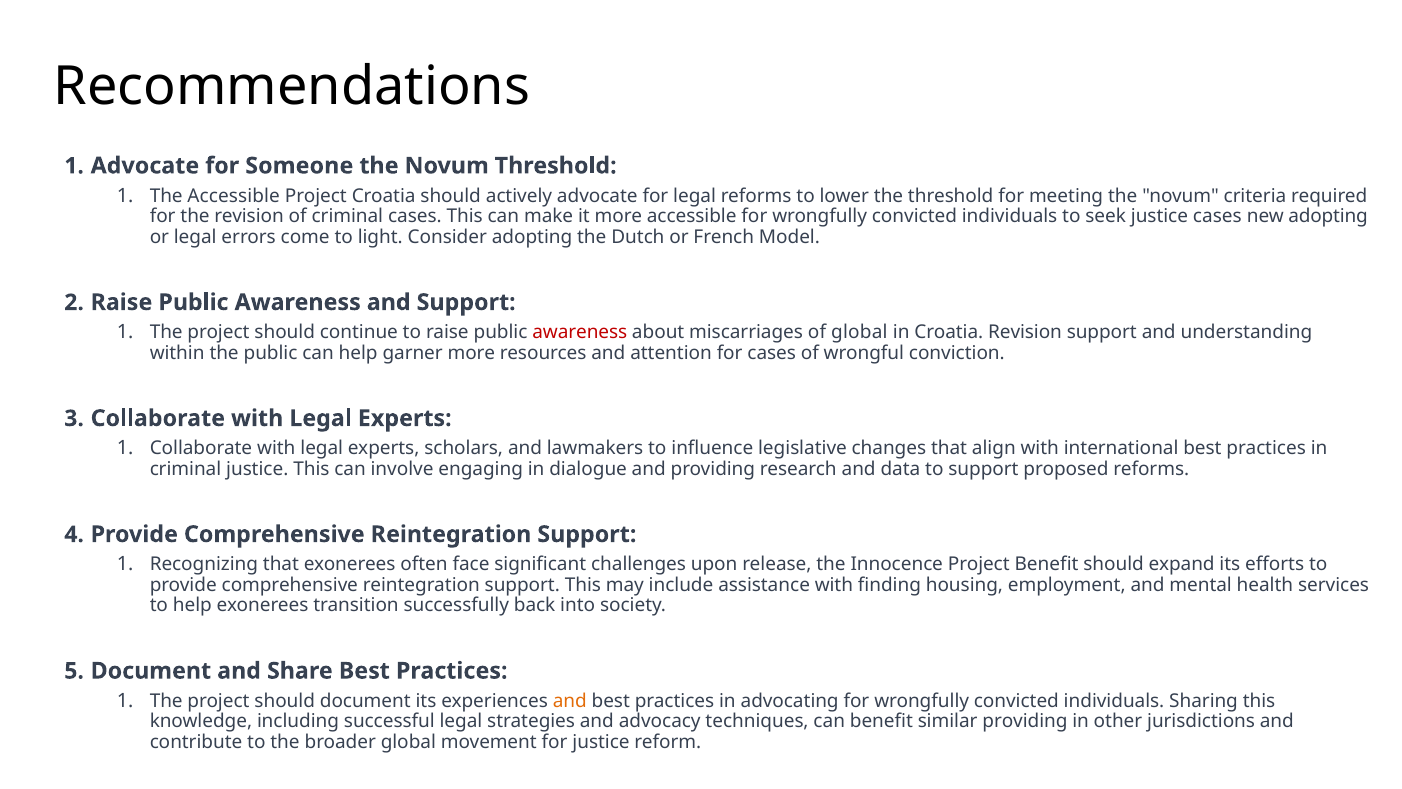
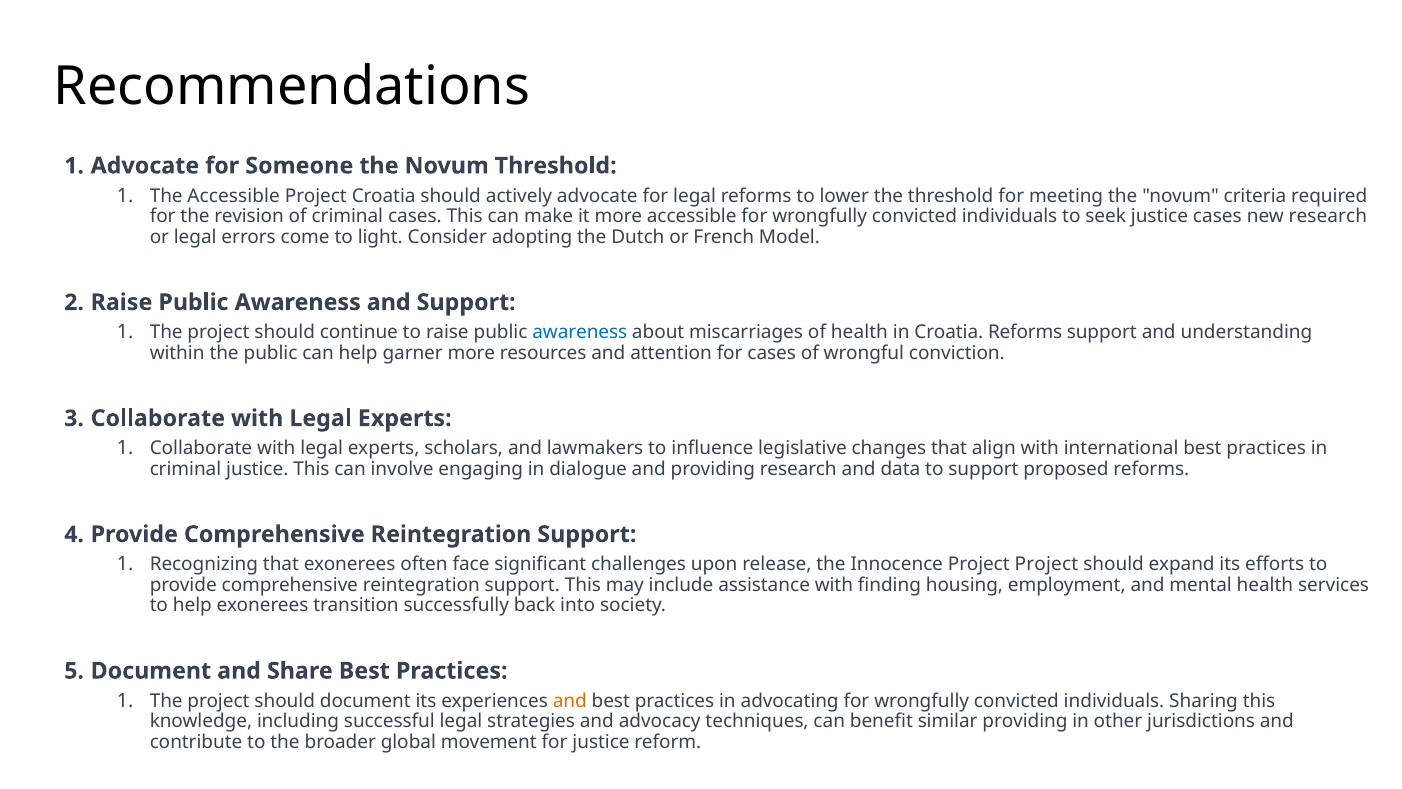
new adopting: adopting -> research (1328, 216)
awareness colour: red -> blue (580, 332)
of global: global -> health (859, 332)
Croatia Revision: Revision -> Reforms (1025, 332)
Project Benefit: Benefit -> Project (1046, 564)
